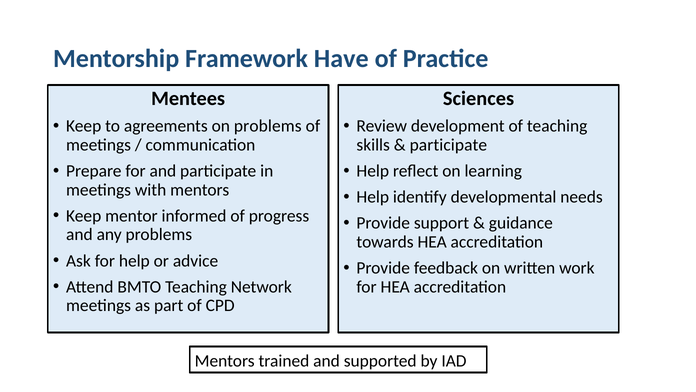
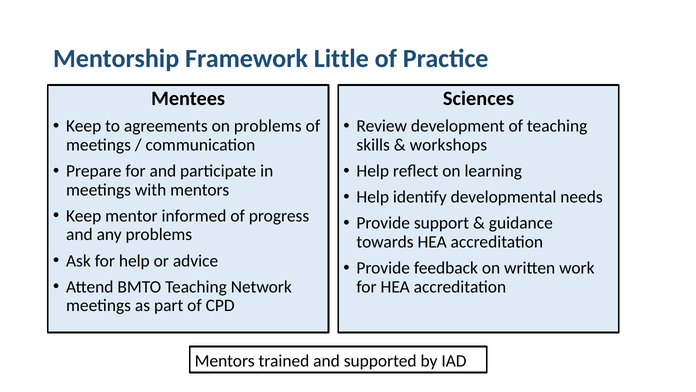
Have: Have -> Little (341, 58)
participate: participate -> workshops (448, 145)
